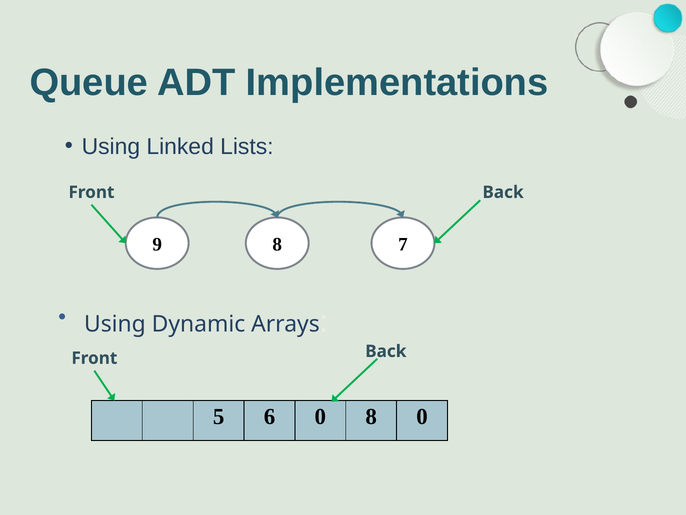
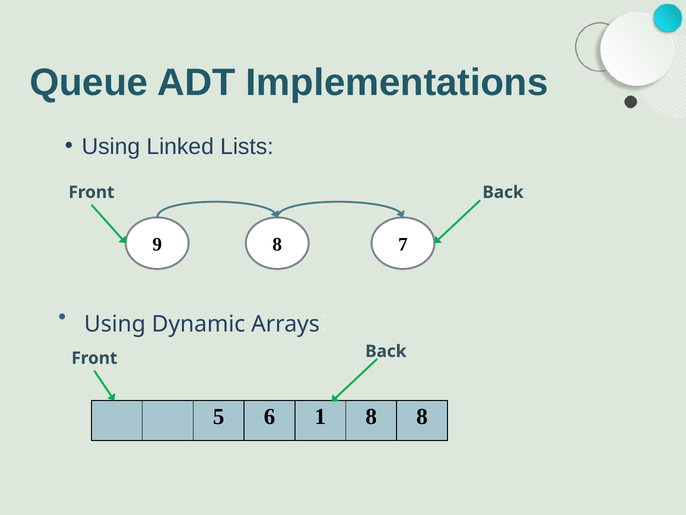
6 0: 0 -> 1 (320, 416)
8 0: 0 -> 8 (422, 416)
